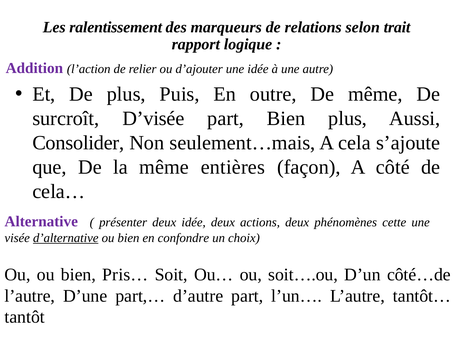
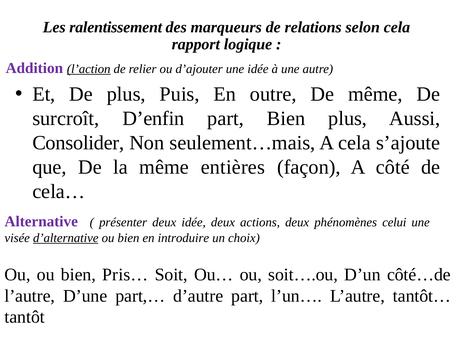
selon trait: trait -> cela (397, 27)
l’action underline: none -> present (89, 69)
D’visée: D’visée -> D’enfin (153, 119)
cette: cette -> celui (394, 222)
confondre: confondre -> introduire (183, 238)
